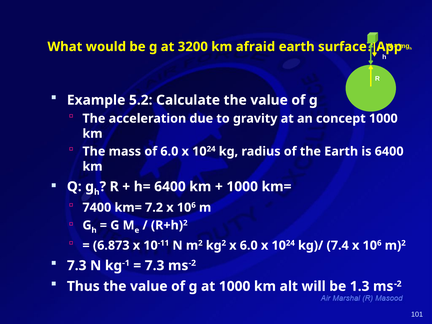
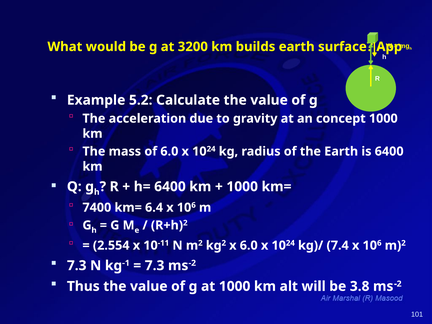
afraid: afraid -> builds (256, 47)
7.2: 7.2 -> 6.4 (154, 208)
6.873: 6.873 -> 2.554 (111, 245)
1.3: 1.3 -> 3.8 (360, 286)
